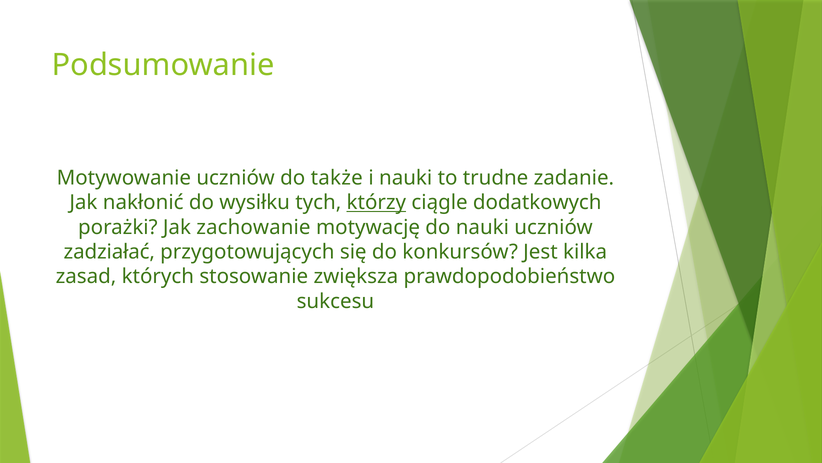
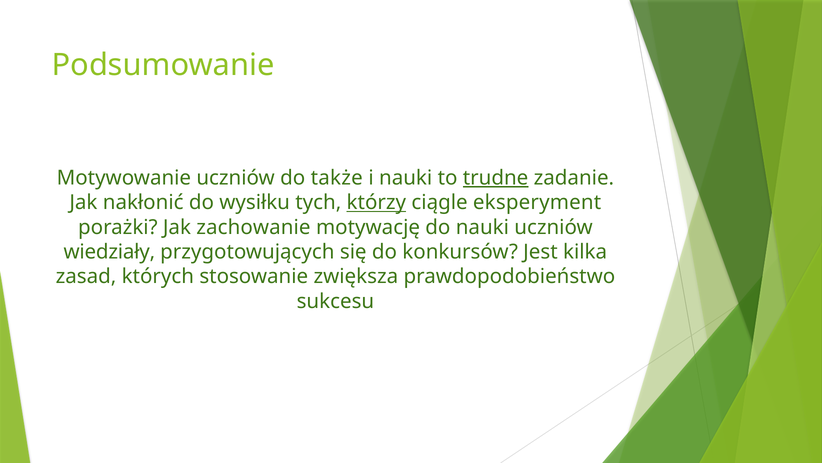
trudne underline: none -> present (496, 178)
dodatkowych: dodatkowych -> eksperyment (537, 202)
zadziałać: zadziałać -> wiedziały (109, 252)
